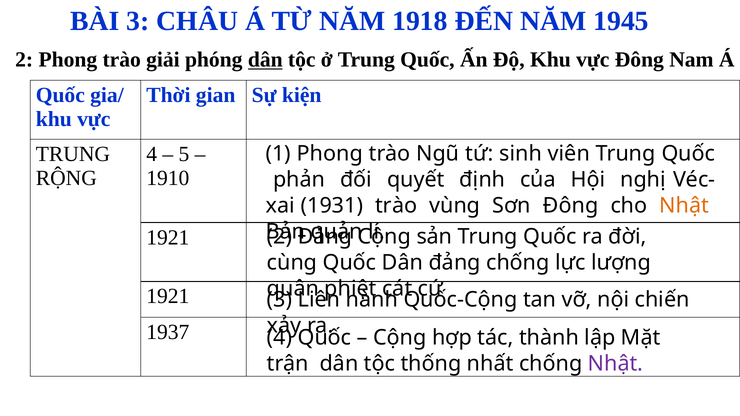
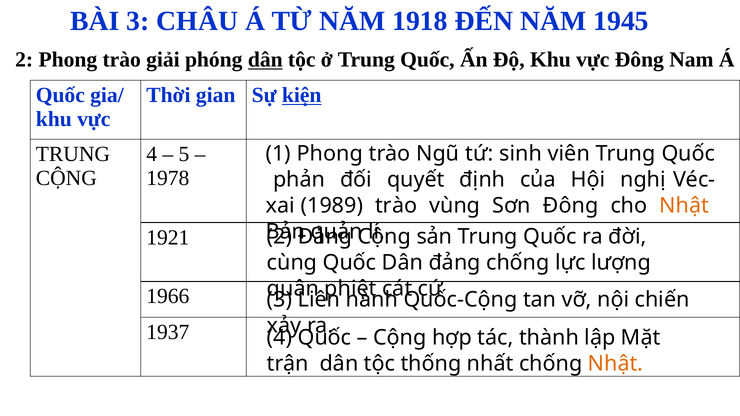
kiện underline: none -> present (302, 95)
RỘNG: RỘNG -> CỘNG (66, 178)
1910: 1910 -> 1978 (168, 178)
1931: 1931 -> 1989 (332, 206)
1921: 1921 -> 1966 (168, 297)
Nhật colour: purple -> orange (616, 364)
